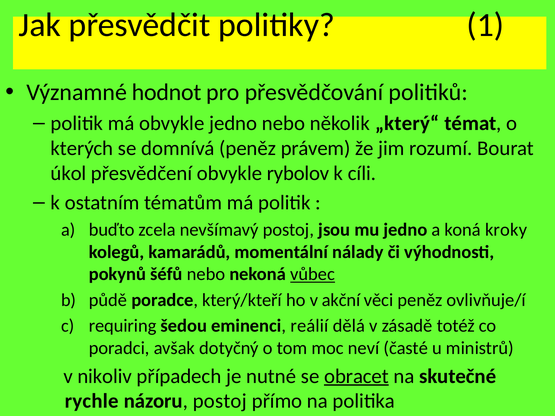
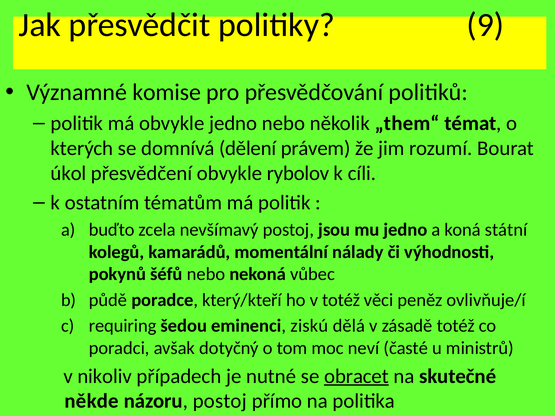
1: 1 -> 9 (485, 25)
hodnot: hodnot -> komise (167, 92)
„který“: „který“ -> „them“ (407, 123)
domnívá peněz: peněz -> dělení (248, 148)
kroky: kroky -> státní (506, 230)
vůbec underline: present -> none (313, 274)
v akční: akční -> totéž (341, 300)
reálií: reálií -> ziskú (309, 326)
rychle: rychle -> někde (92, 401)
